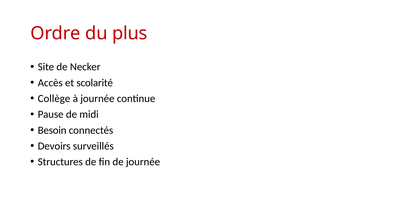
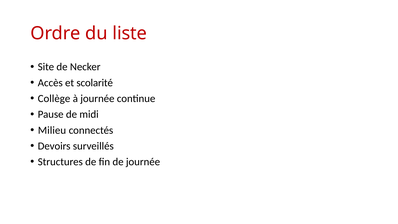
plus: plus -> liste (130, 33)
Besoin: Besoin -> Milieu (52, 130)
